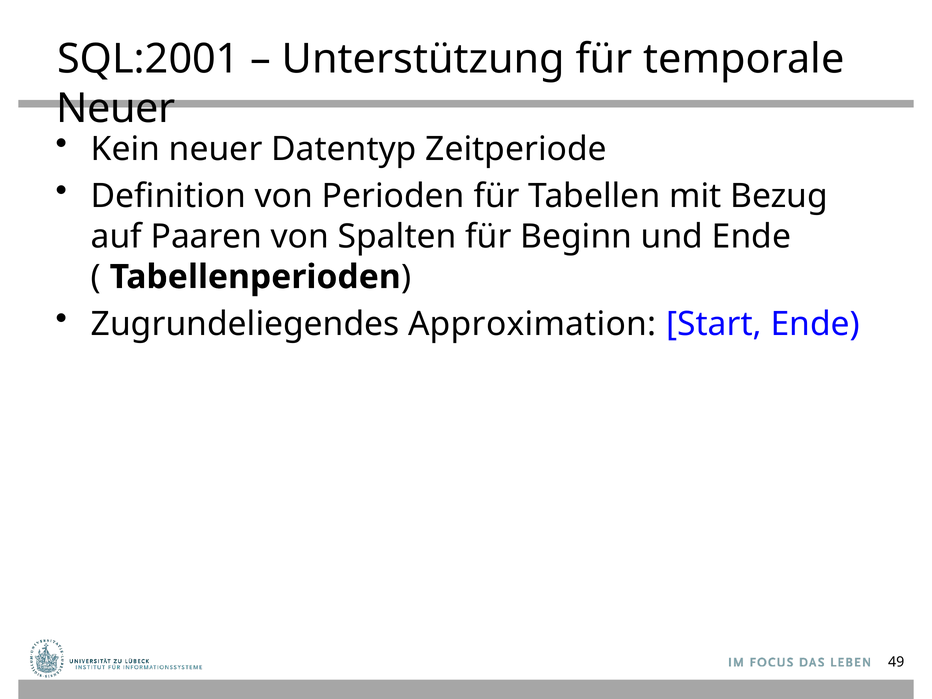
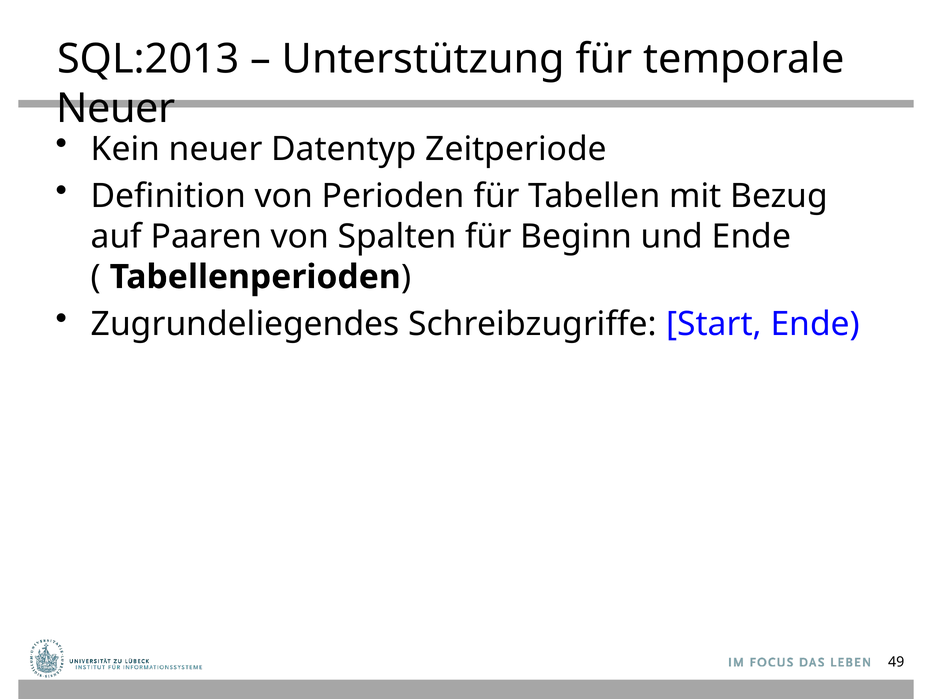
SQL:2001: SQL:2001 -> SQL:2013 (148, 59)
Approximation: Approximation -> Schreibzugriffe (532, 324)
